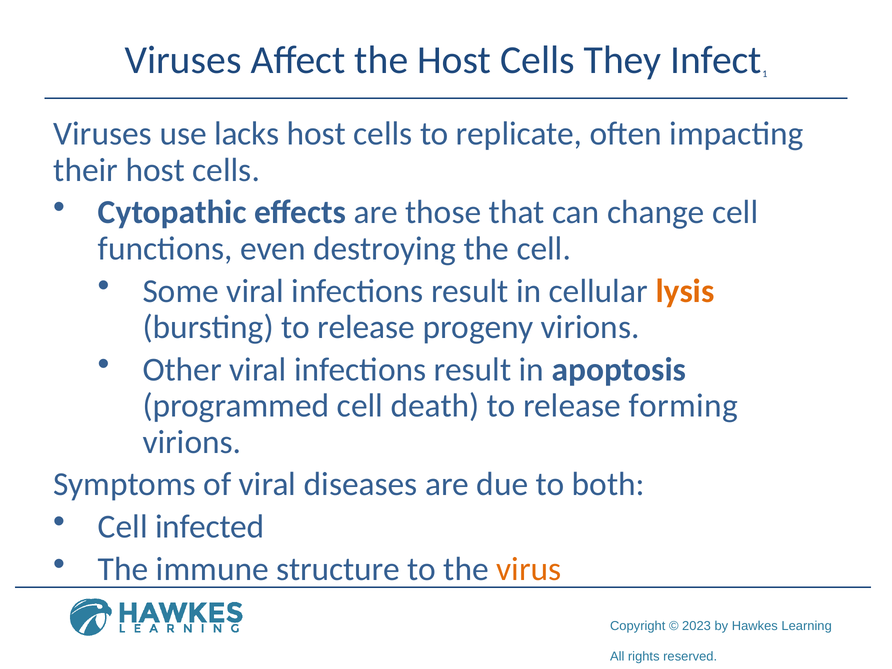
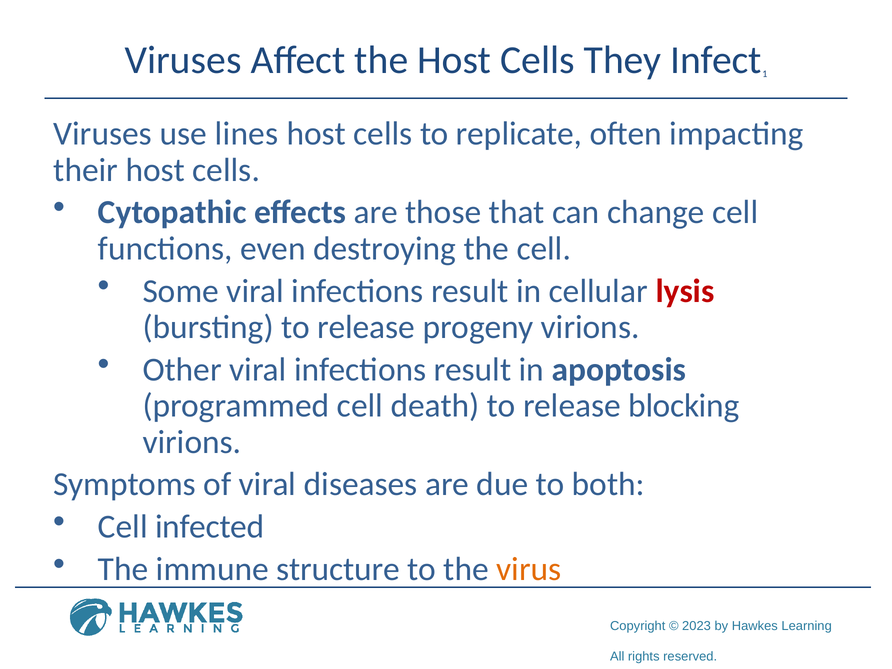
lacks: lacks -> lines (247, 134)
lysis colour: orange -> red (685, 291)
forming: forming -> blocking (684, 406)
